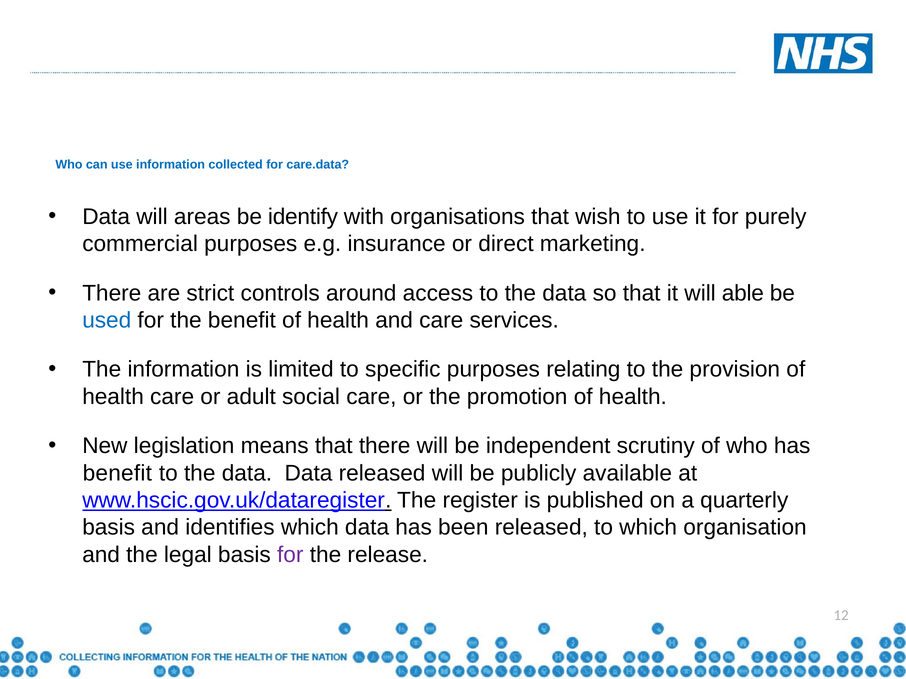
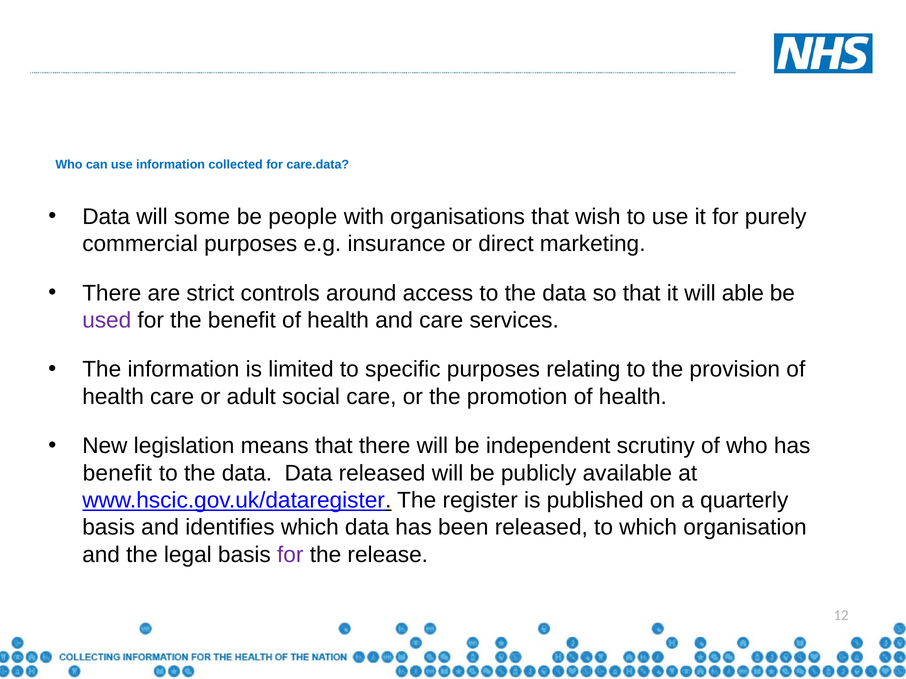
areas: areas -> some (202, 217)
identify: identify -> people (303, 217)
used colour: blue -> purple (107, 320)
